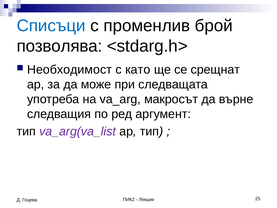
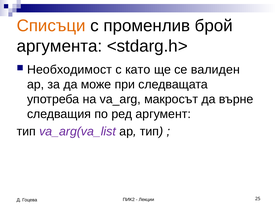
Списъци colour: blue -> orange (51, 26)
позволява: позволява -> аргумента (59, 46)
срещнат: срещнат -> валиден (215, 70)
